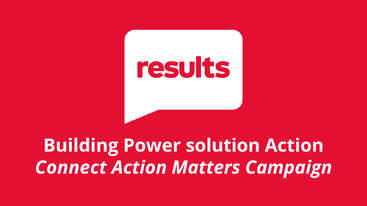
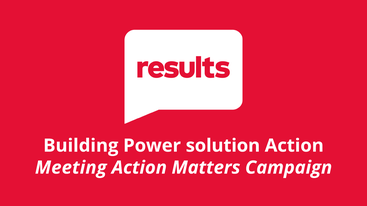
Connect: Connect -> Meeting (71, 168)
